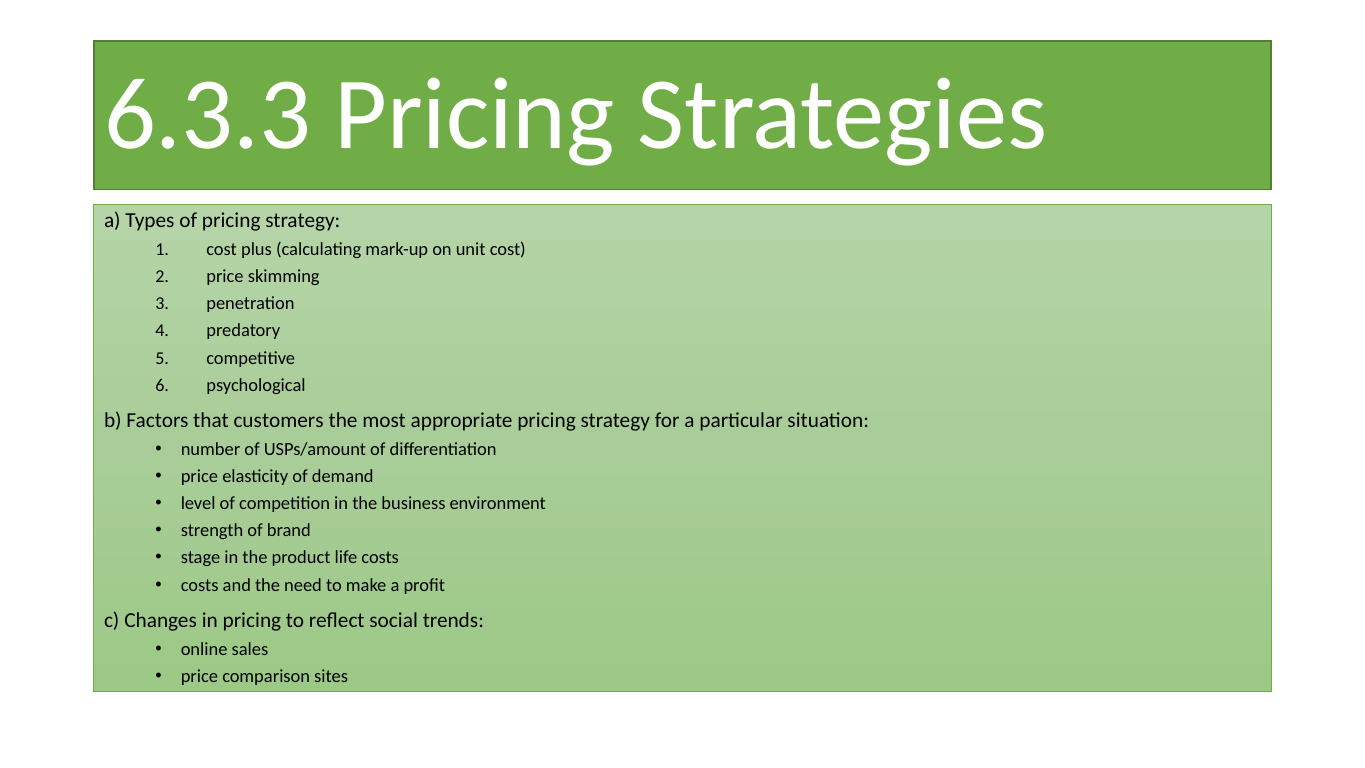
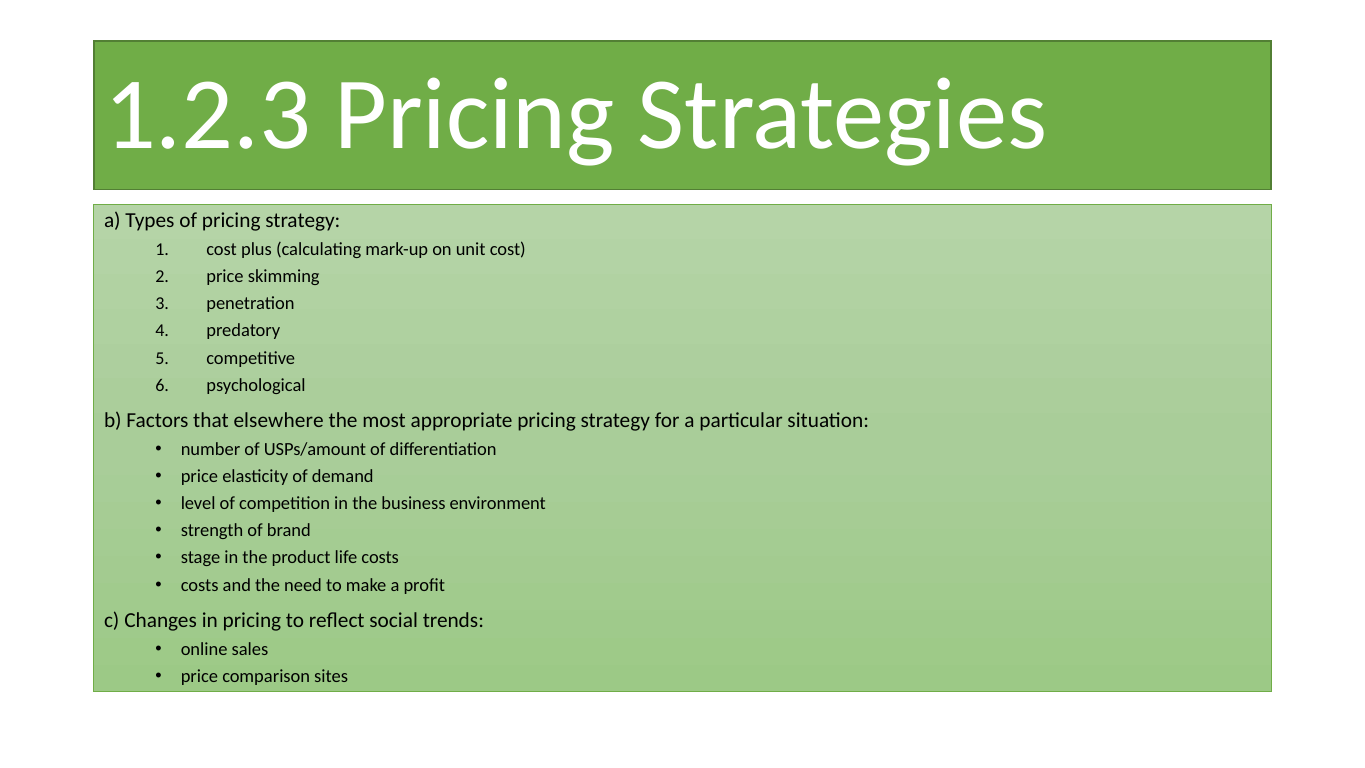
6.3.3: 6.3.3 -> 1.2.3 (208, 114)
customers: customers -> elsewhere (279, 421)
